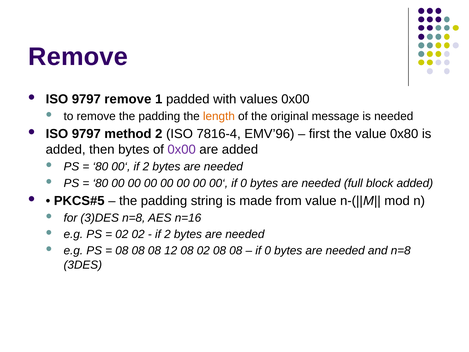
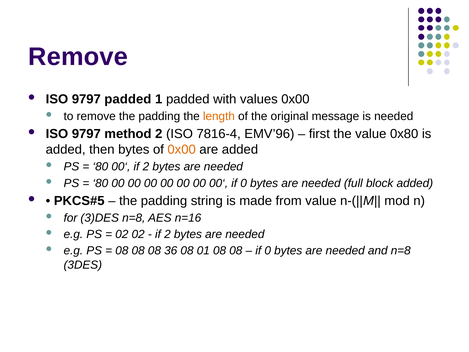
9797 remove: remove -> padded (128, 99)
0x00 colour: purple -> orange (182, 150)
12: 12 -> 36 (171, 251)
08 02: 02 -> 01 (203, 251)
